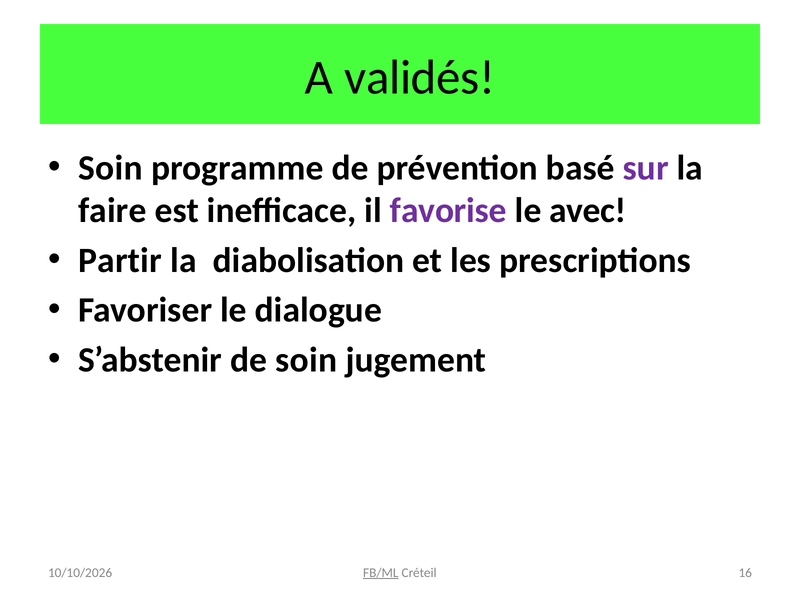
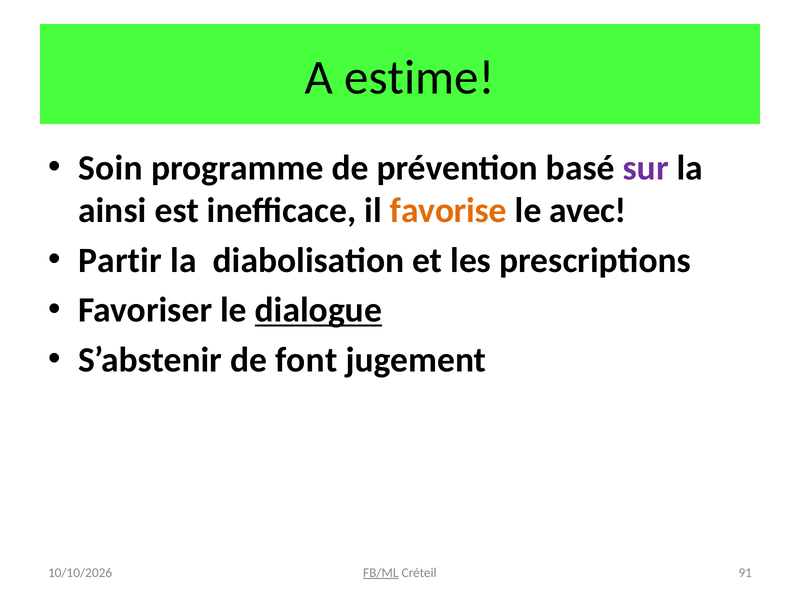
validés: validés -> estime (419, 77)
faire: faire -> ainsi (112, 211)
favorise colour: purple -> orange (448, 211)
dialogue underline: none -> present (318, 310)
de soin: soin -> font (306, 360)
16: 16 -> 91 (745, 573)
